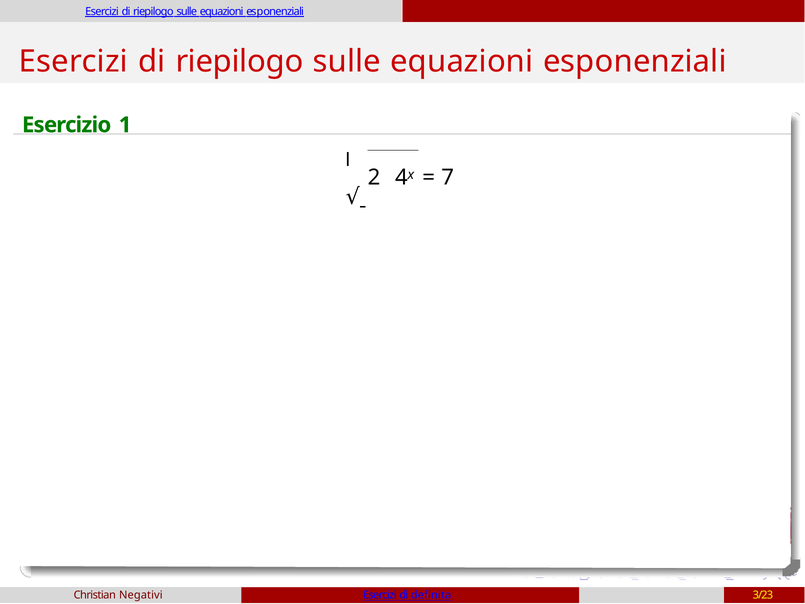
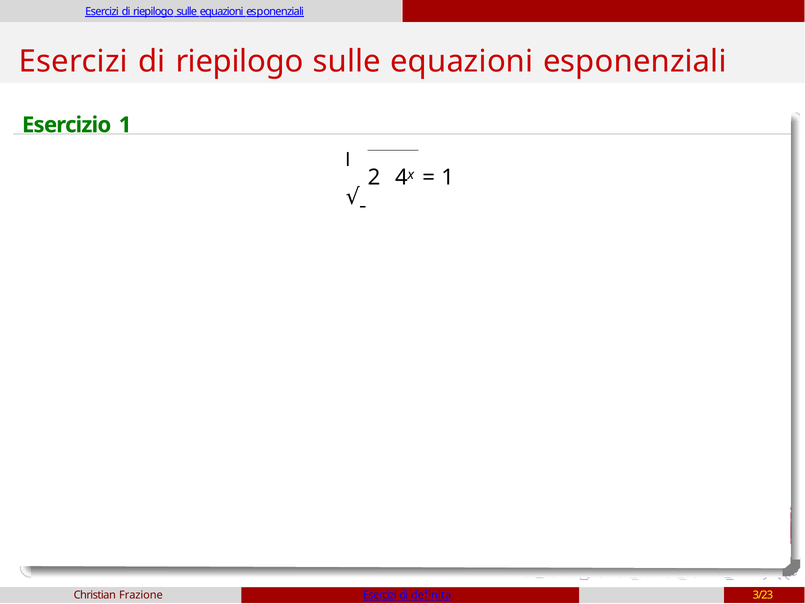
7: 7 -> 1 (448, 177)
Negativi: Negativi -> Frazione (141, 595)
